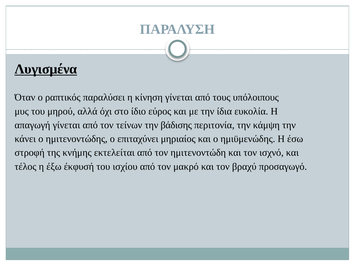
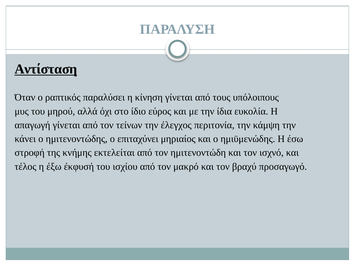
Λυγισμένα: Λυγισμένα -> Αντίσταση (46, 69)
βάδισης: βάδισης -> έλεγχος (176, 125)
